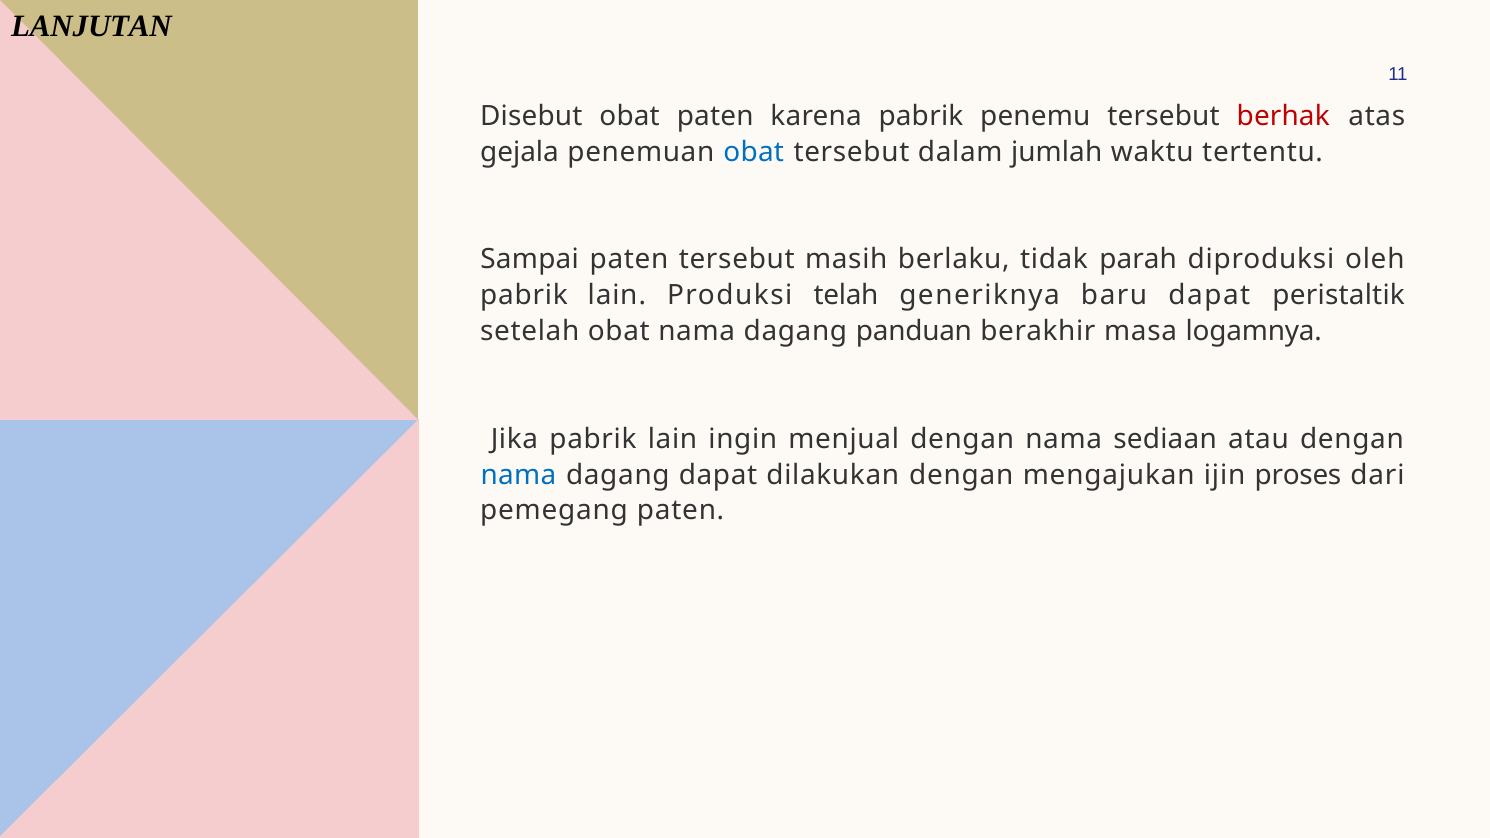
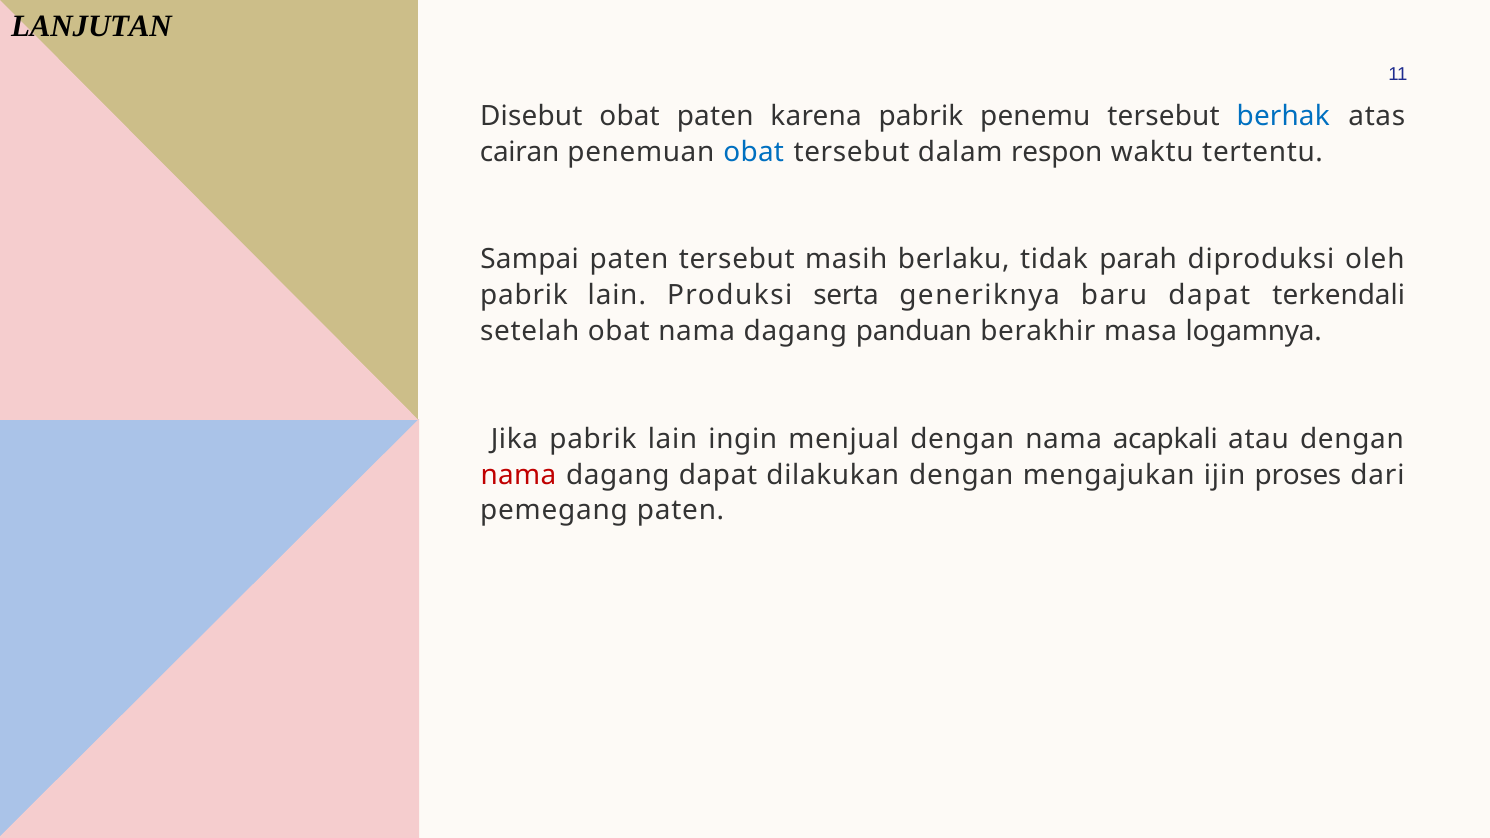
berhak colour: red -> blue (1283, 116)
gejala: gejala -> cairan (520, 152)
jumlah: jumlah -> respon (1057, 152)
telah: telah -> serta (846, 295)
peristaltik: peristaltik -> terkendali (1339, 295)
sediaan: sediaan -> acapkali (1165, 439)
nama colour: blue -> red (518, 475)
